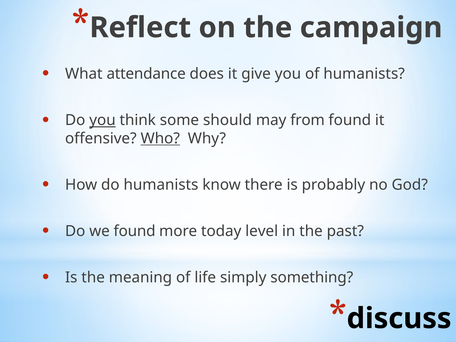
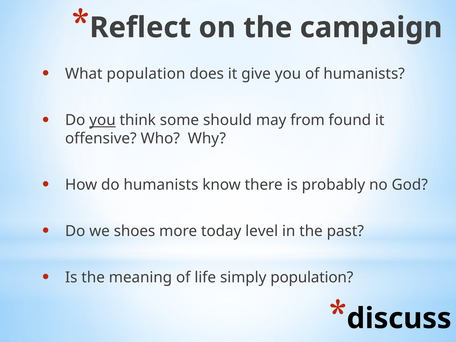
What attendance: attendance -> population (146, 74)
Who underline: present -> none (160, 138)
we found: found -> shoes (135, 231)
simply something: something -> population (312, 278)
